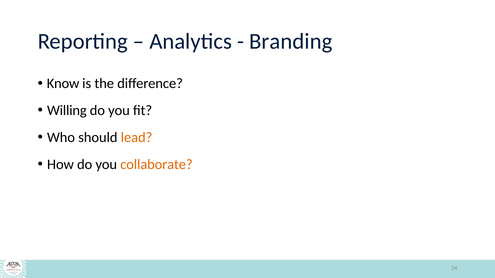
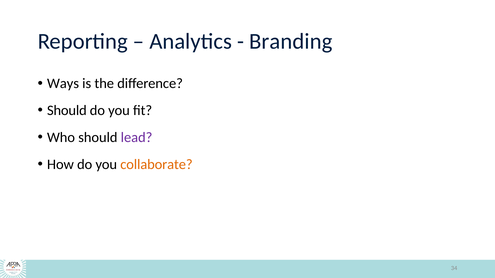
Know: Know -> Ways (63, 84)
Willing: Willing -> Should (67, 111)
lead colour: orange -> purple (137, 138)
